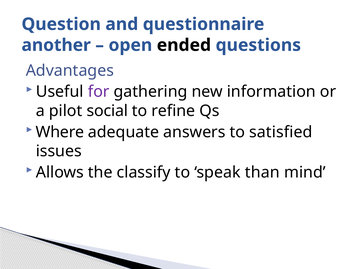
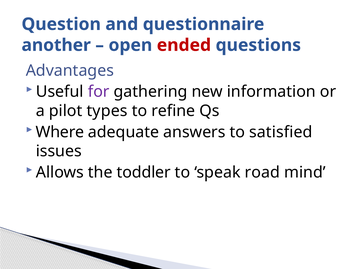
ended colour: black -> red (184, 45)
social: social -> types (107, 111)
classify: classify -> toddler (144, 172)
than: than -> road (262, 172)
